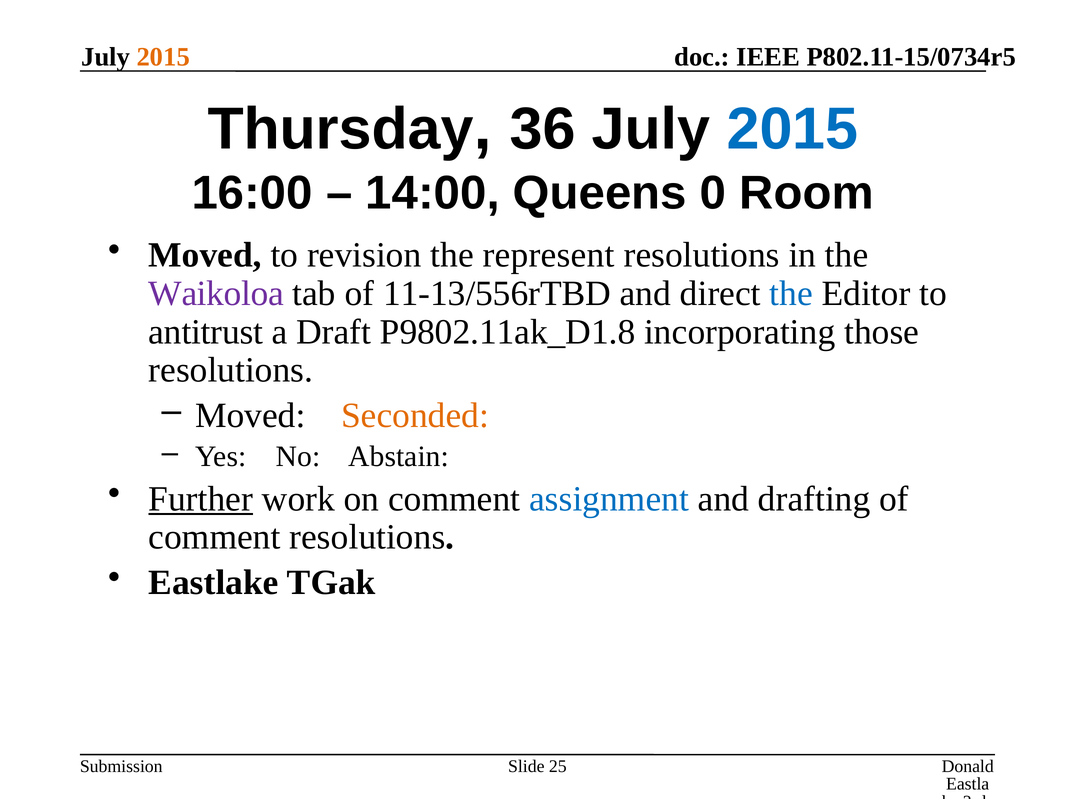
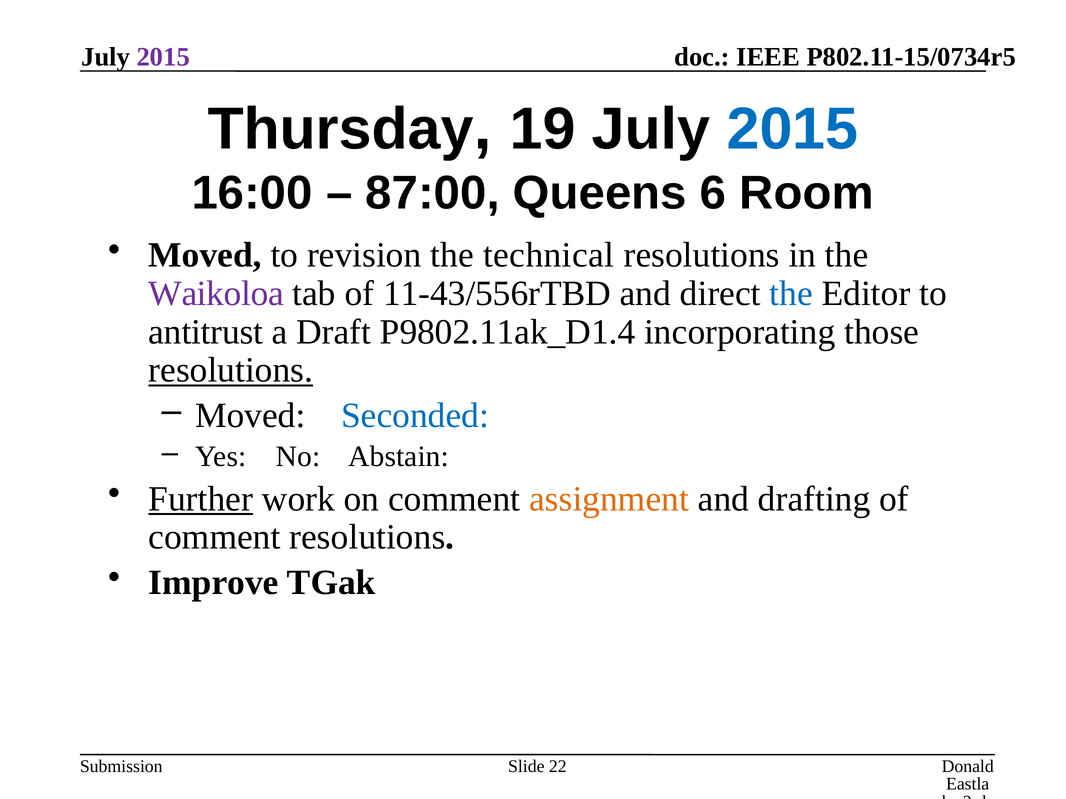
2015 colour: orange -> purple (163, 57)
36: 36 -> 19 (543, 129)
14:00: 14:00 -> 87:00 (433, 193)
0: 0 -> 6 (713, 193)
represent: represent -> technical (549, 255)
11-13/556rTBD: 11-13/556rTBD -> 11-43/556rTBD (497, 294)
P9802.11ak_D1.8: P9802.11ak_D1.8 -> P9802.11ak_D1.4 (508, 332)
resolutions underline: none -> present (231, 370)
Seconded colour: orange -> blue (415, 416)
assignment colour: blue -> orange (609, 499)
Eastlake: Eastlake -> Improve (214, 583)
25: 25 -> 22 (558, 767)
